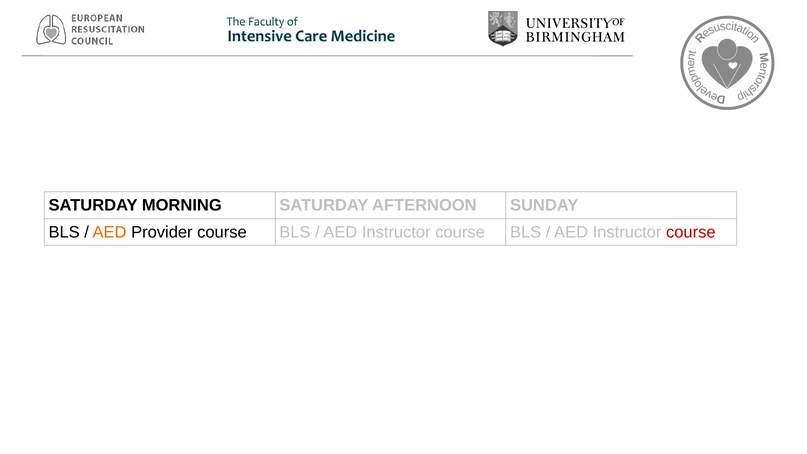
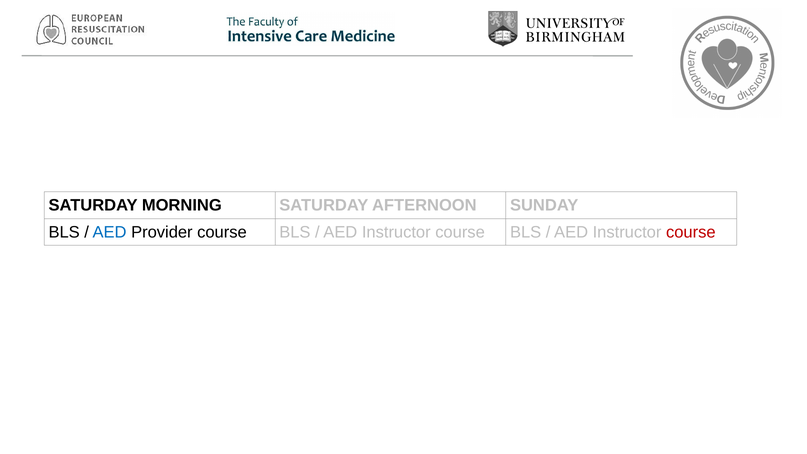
AED colour: orange -> blue (110, 232)
